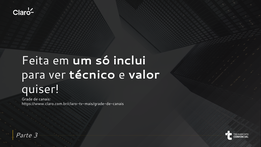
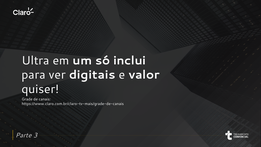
Feita: Feita -> Ultra (35, 60)
técnico: técnico -> digitais (92, 75)
